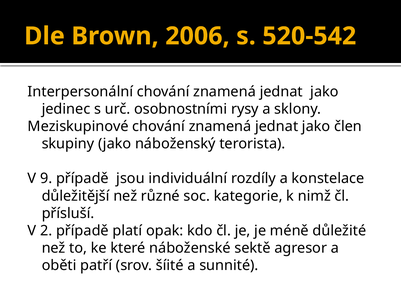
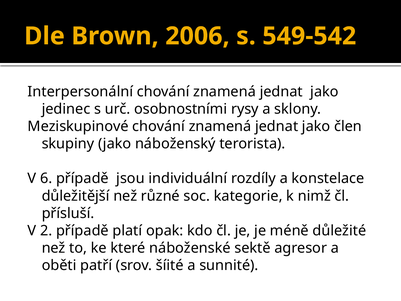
520-542: 520-542 -> 549-542 (309, 36)
9: 9 -> 6 (46, 178)
